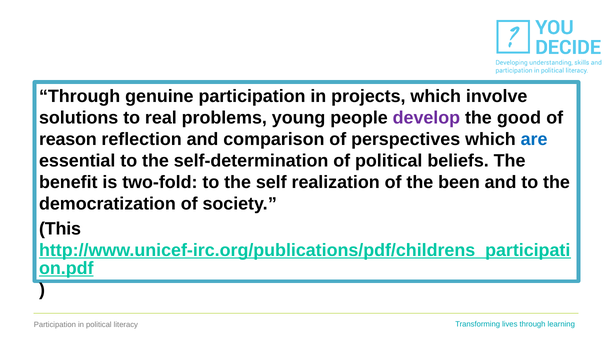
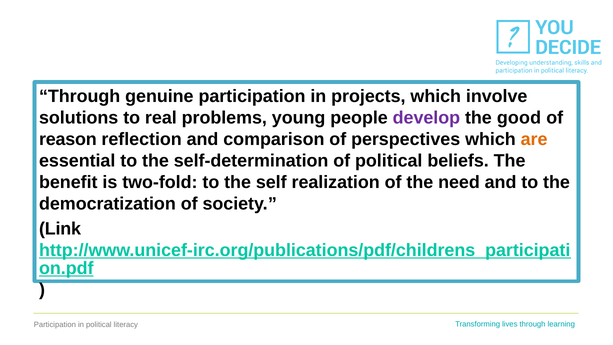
are colour: blue -> orange (534, 139)
been: been -> need (459, 182)
This: This -> Link (60, 229)
